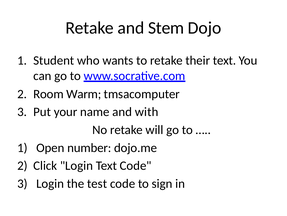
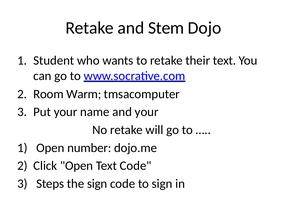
and with: with -> your (147, 112)
Click Login: Login -> Open (77, 165)
Login: Login -> Steps (50, 183)
the test: test -> sign (97, 183)
